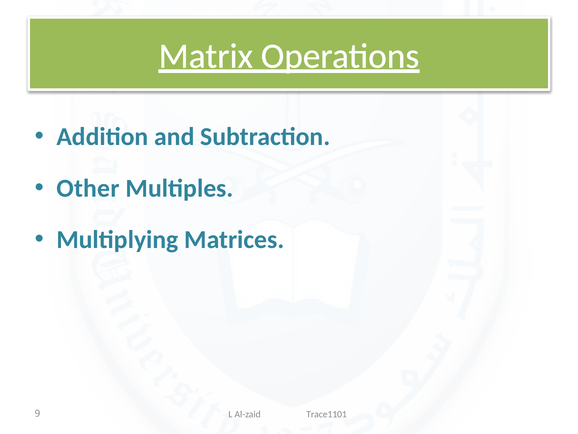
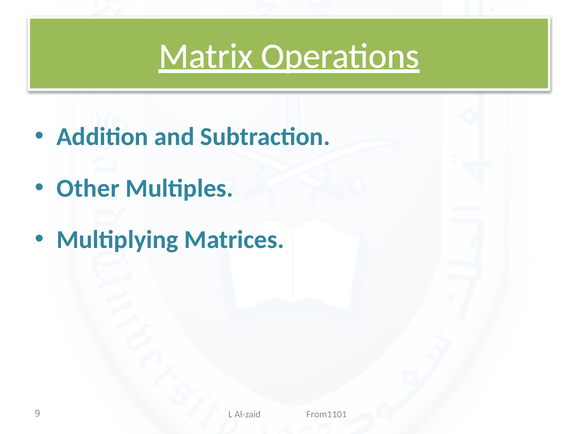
Trace1101: Trace1101 -> From1101 (327, 414)
